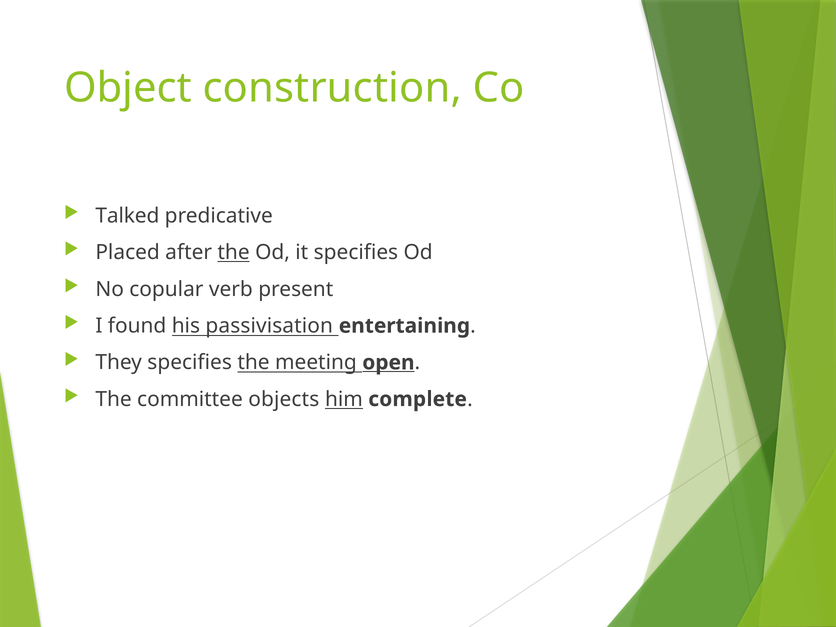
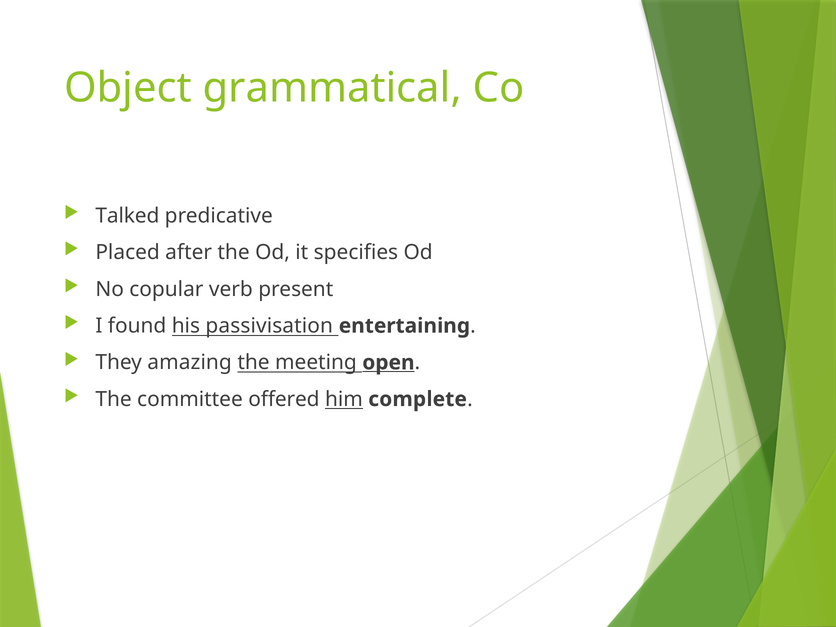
construction: construction -> grammatical (332, 88)
the underline: present -> none (234, 252)
They specifies: specifies -> amazing (190, 363)
objects: objects -> offered (284, 399)
